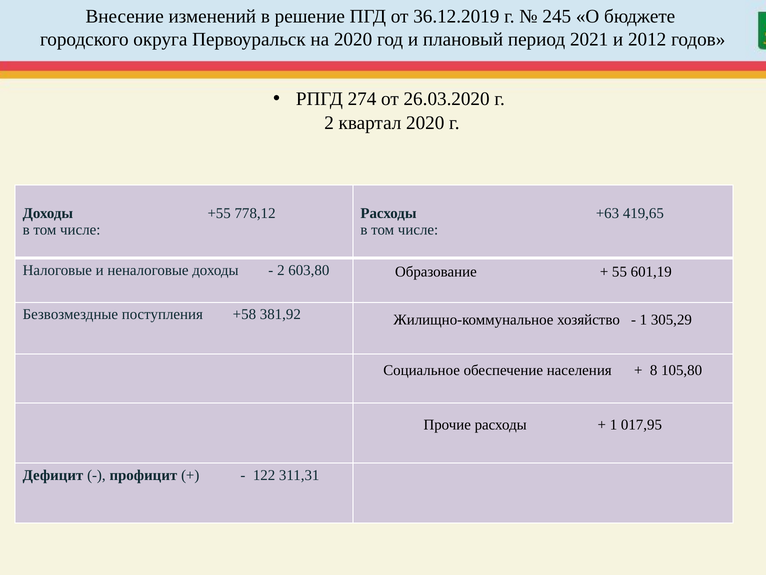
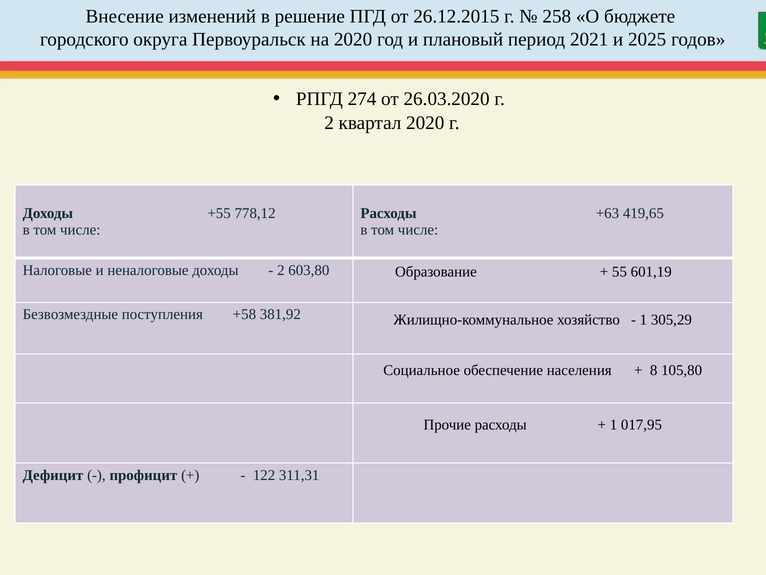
36.12.2019: 36.12.2019 -> 26.12.2015 (456, 17)
245: 245 -> 258 (557, 17)
2012: 2012 -> 2025 (647, 40)
